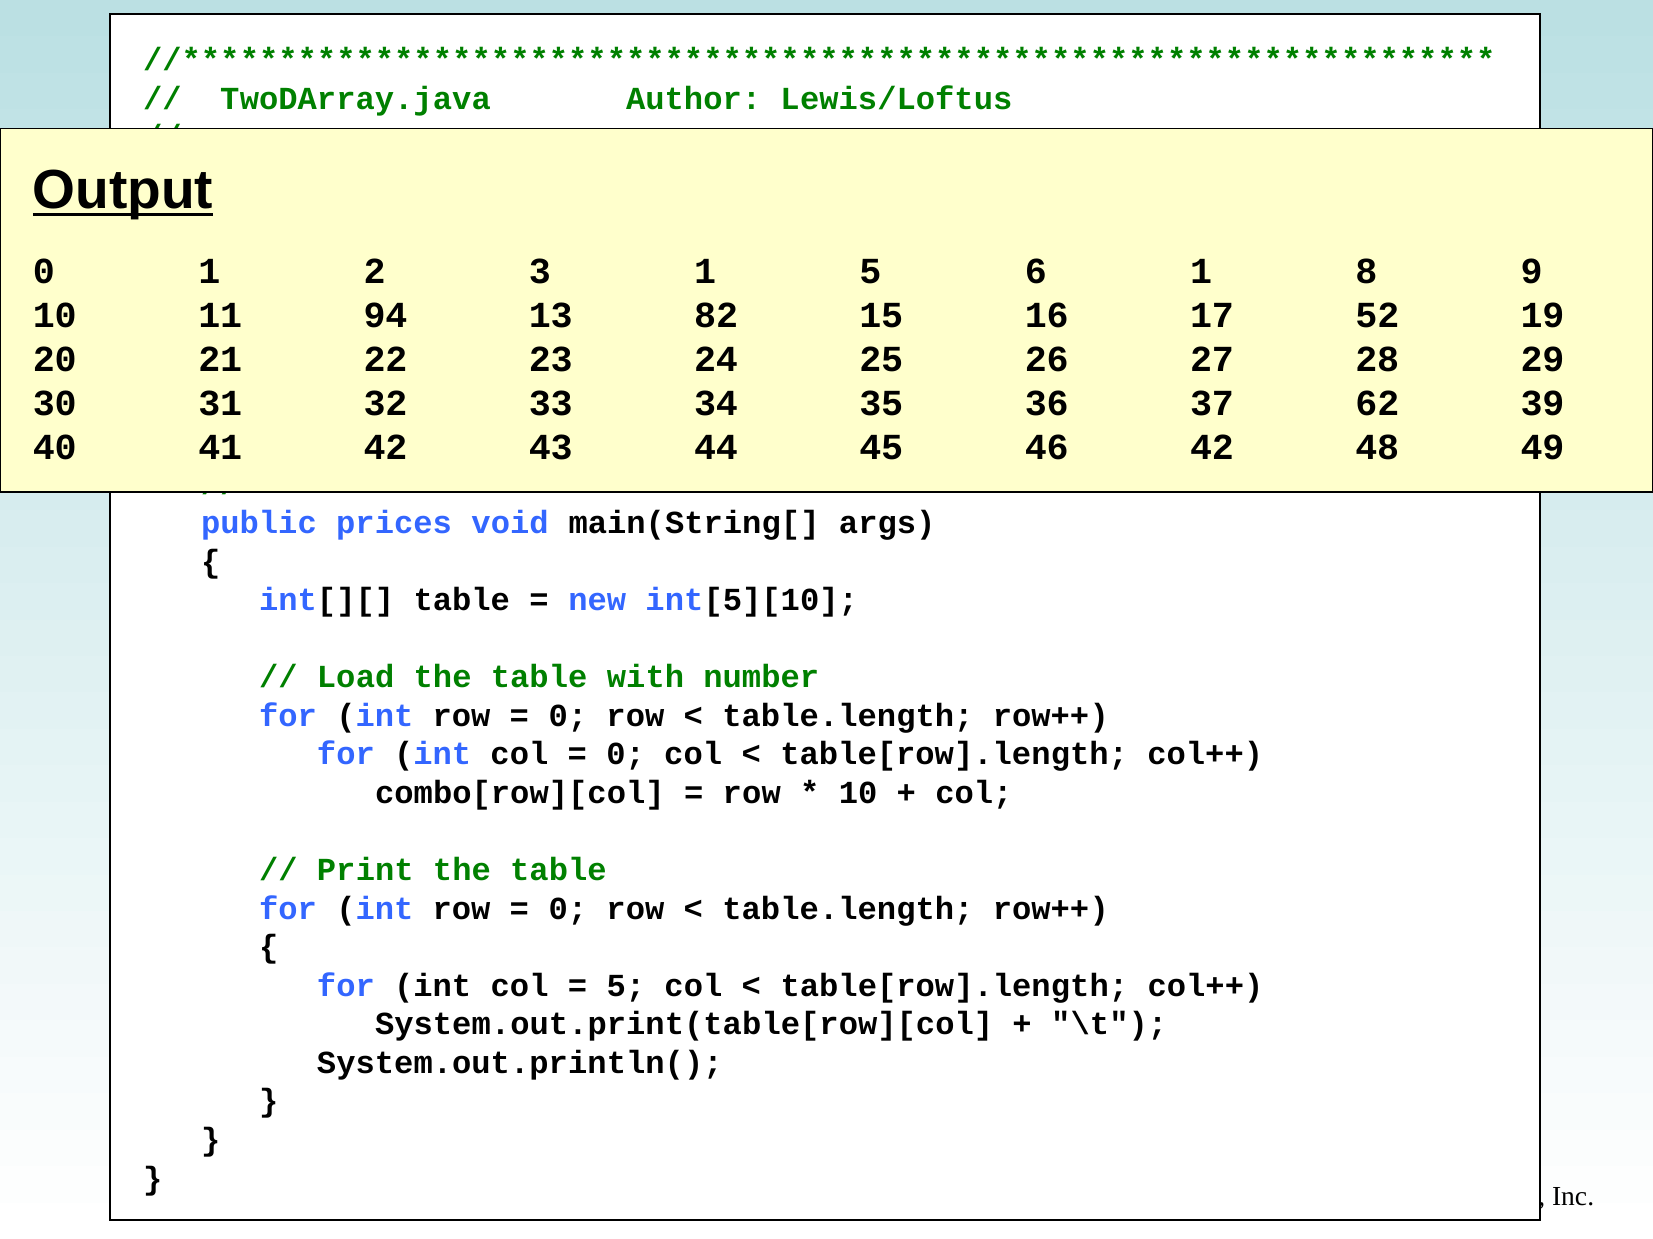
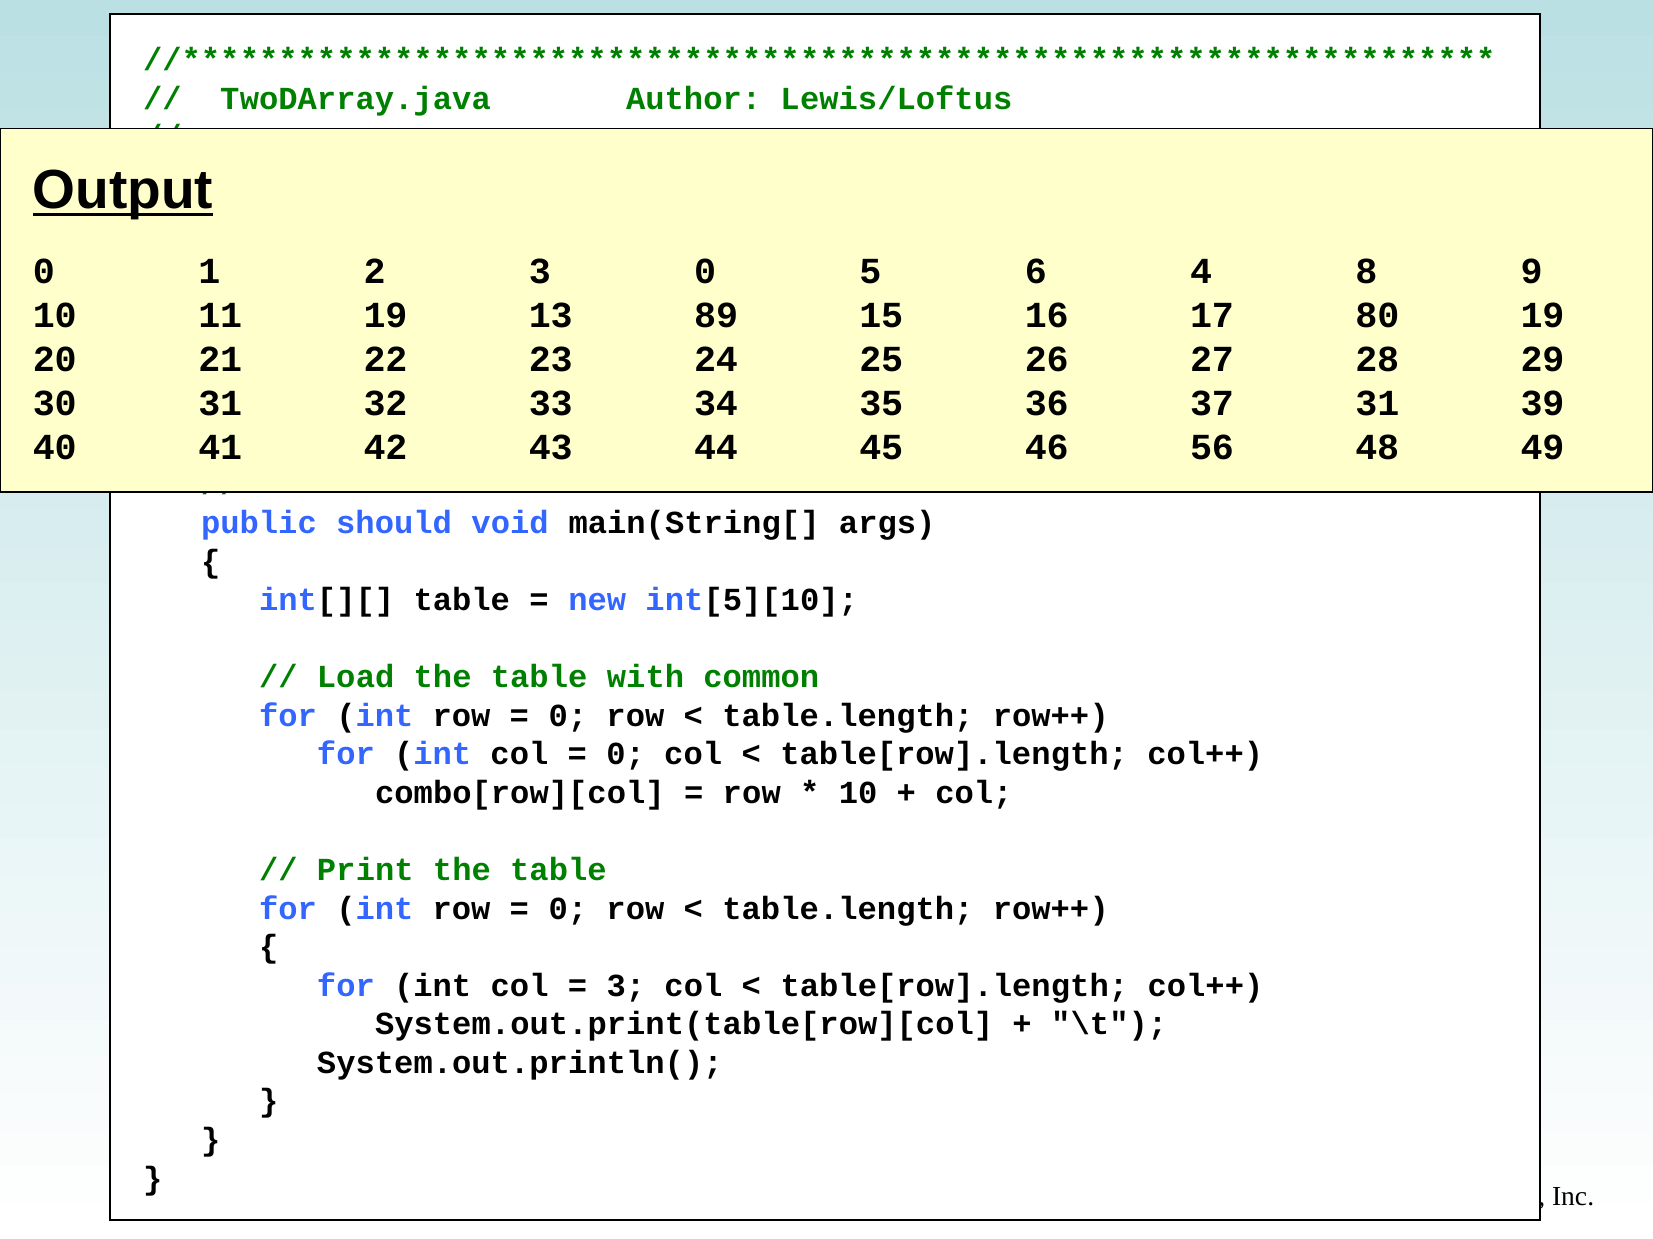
1: 1 -> 0 (705, 272)
6 1: 1 -> 4 (1201, 272)
11 94: 94 -> 19 (386, 316)
82: 82 -> 89 (716, 316)
52: 52 -> 80 (1377, 316)
62: 62 -> 31 (1377, 404)
46 42: 42 -> 56 (1212, 448)
prices: prices -> should (394, 523)
number: number -> common (761, 678)
5: 5 -> 3 (626, 986)
